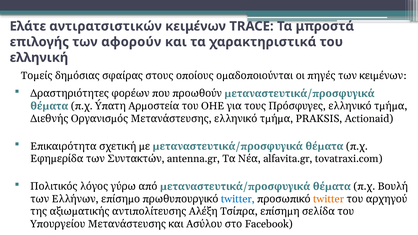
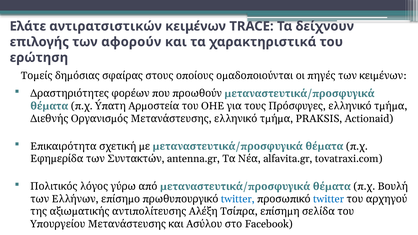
μπροστά: μπροστά -> δείχνουν (325, 26)
ελληνική: ελληνική -> ερώτηση (39, 58)
twitter colour: orange -> blue (329, 199)
